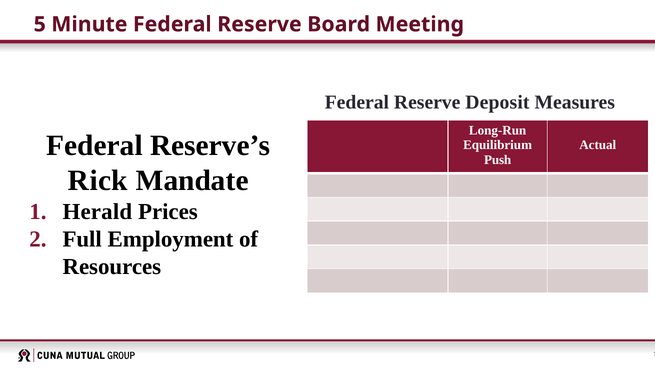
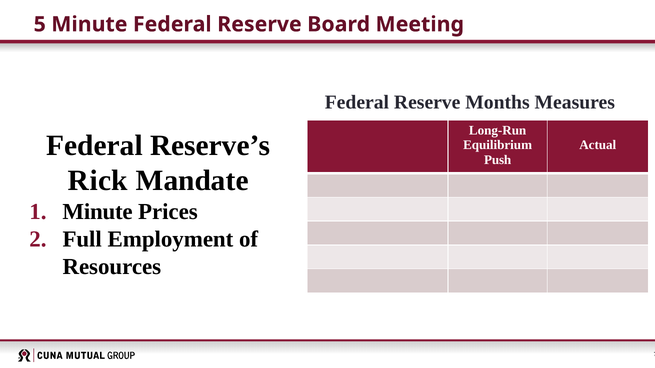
Deposit: Deposit -> Months (497, 102)
Herald: Herald -> Minute (98, 212)
